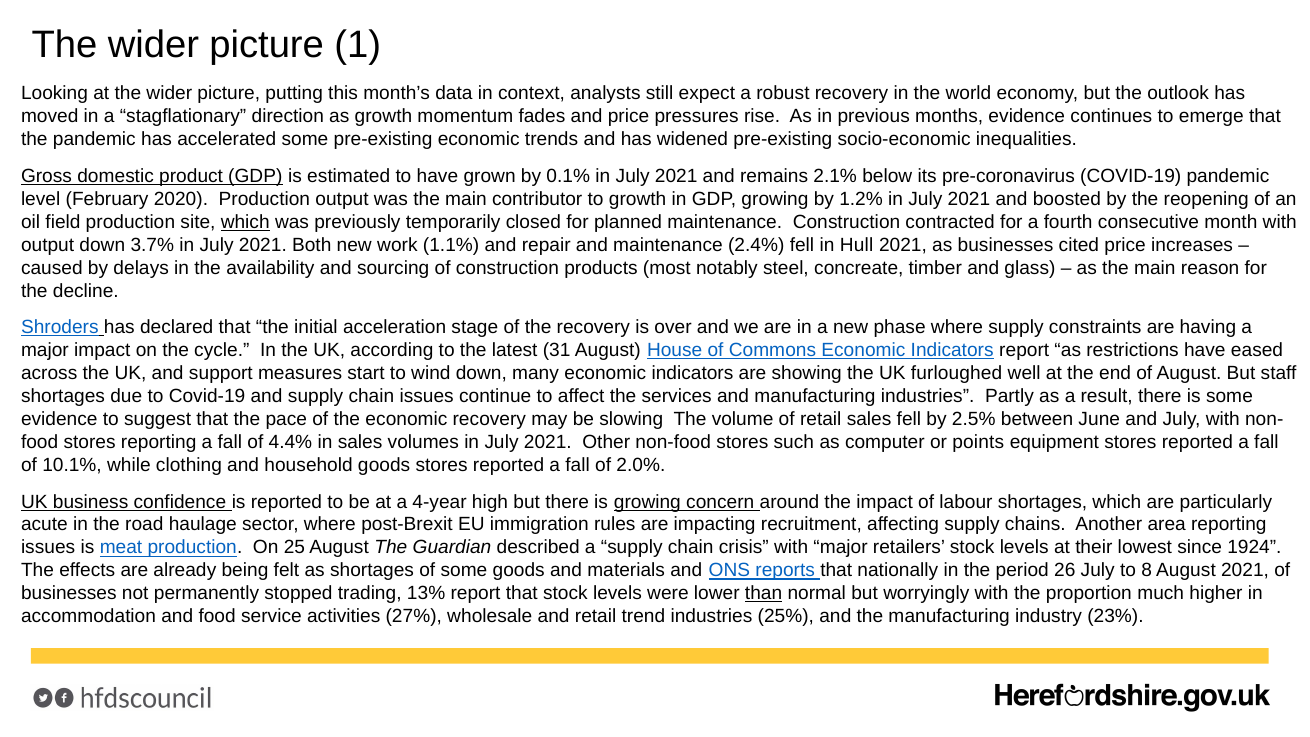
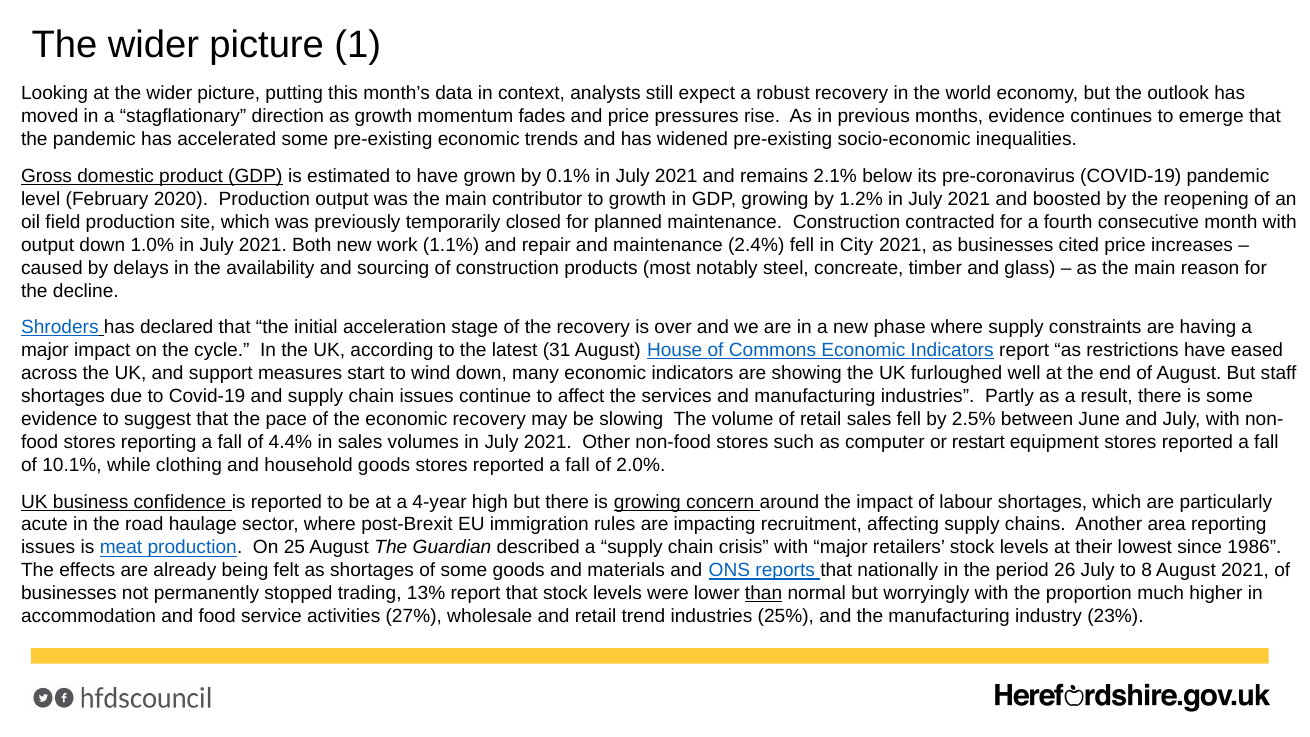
which underline: present -> none (245, 222)
3.7%: 3.7% -> 1.0% (152, 245)
Hull: Hull -> City (857, 245)
points: points -> restart (978, 442)
1924: 1924 -> 1986 (1254, 547)
